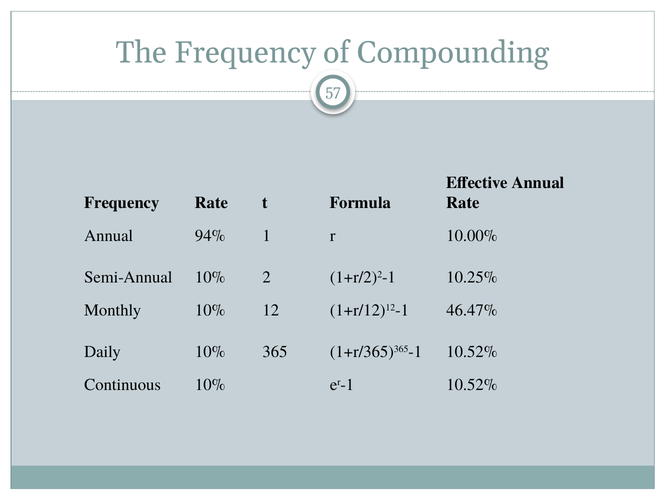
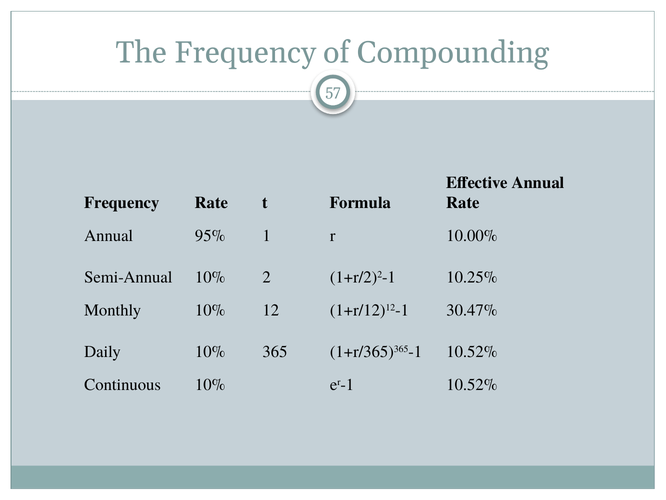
94%: 94% -> 95% (210, 235)
46.47%: 46.47% -> 30.47% (472, 310)
